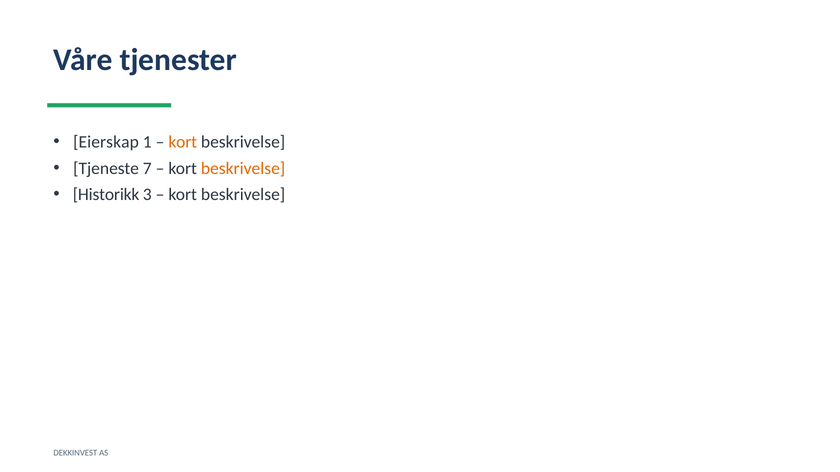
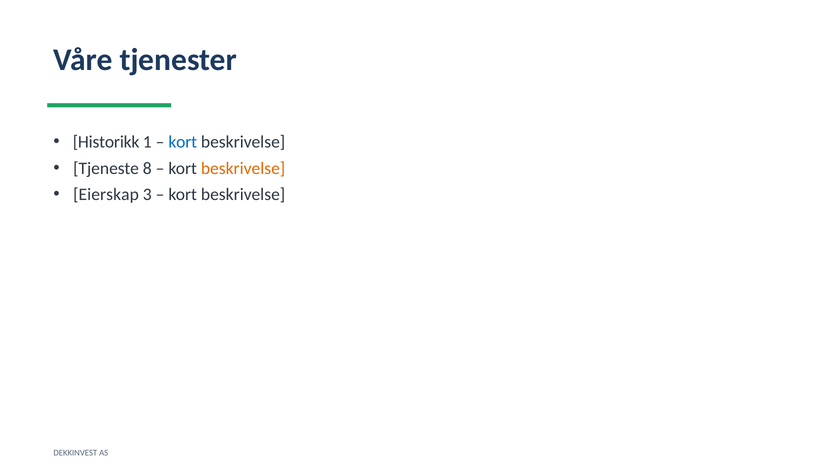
Eierskap: Eierskap -> Historikk (106, 142)
kort colour: orange -> blue (183, 142)
7: 7 -> 8 (147, 169)
Historikk: Historikk -> Eierskap (106, 195)
